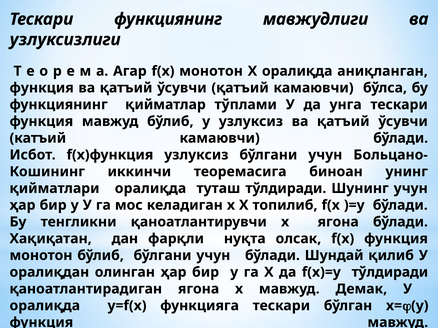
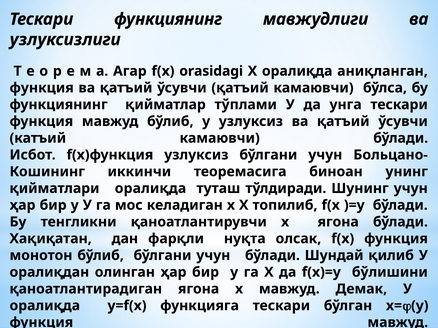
f(x монотон: монотон -> orasidagi (211, 71)
f(x)=y тўлдиради: тўлдиради -> бўлишини (390, 273)
